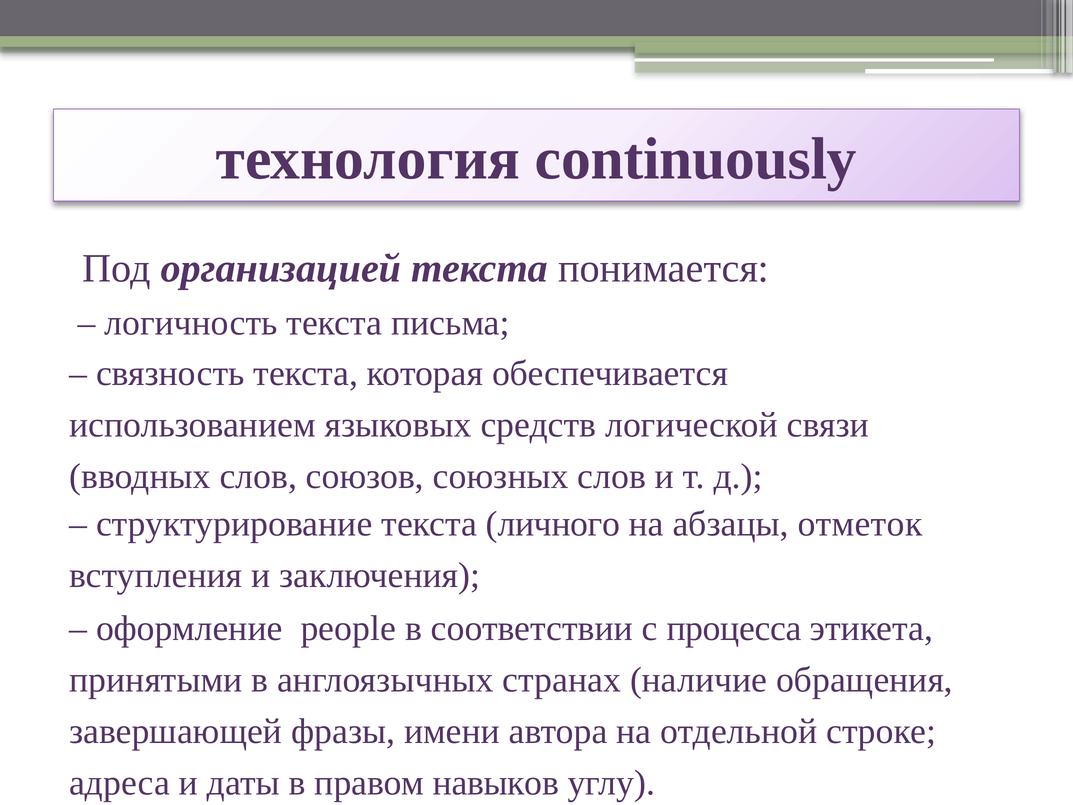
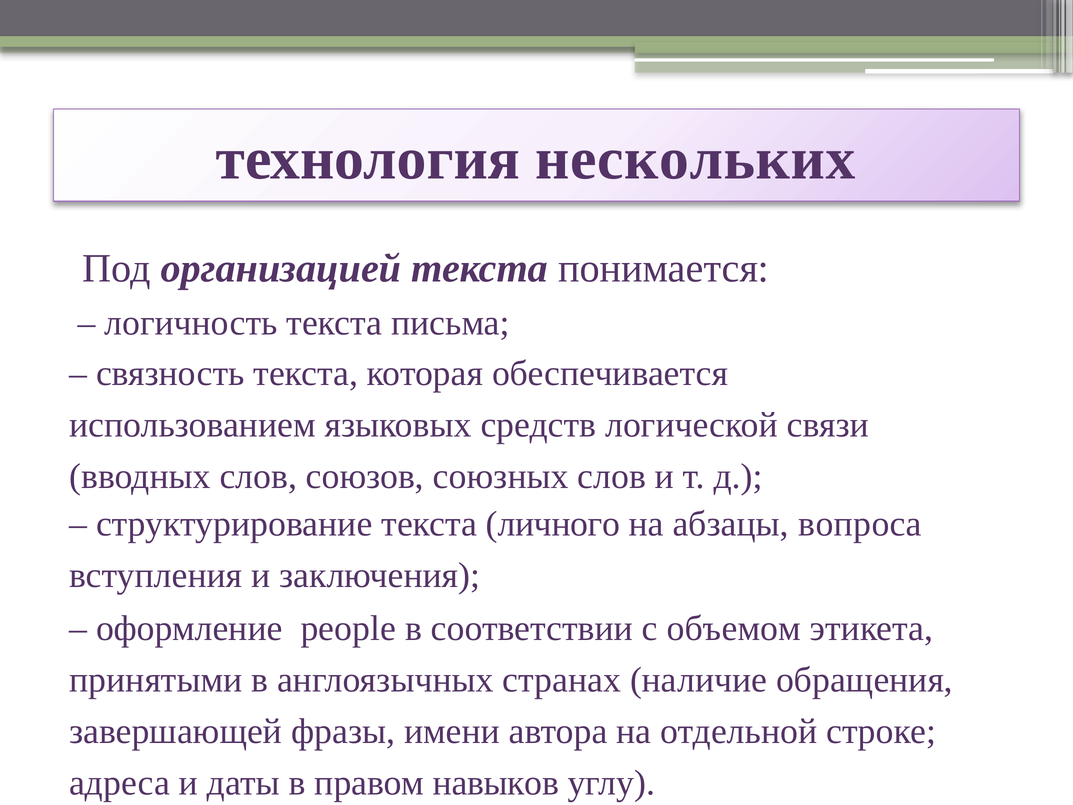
continuously: continuously -> нескольких (695, 159)
отметок: отметок -> вопроса (860, 524)
процесса: процесса -> объемом (734, 628)
